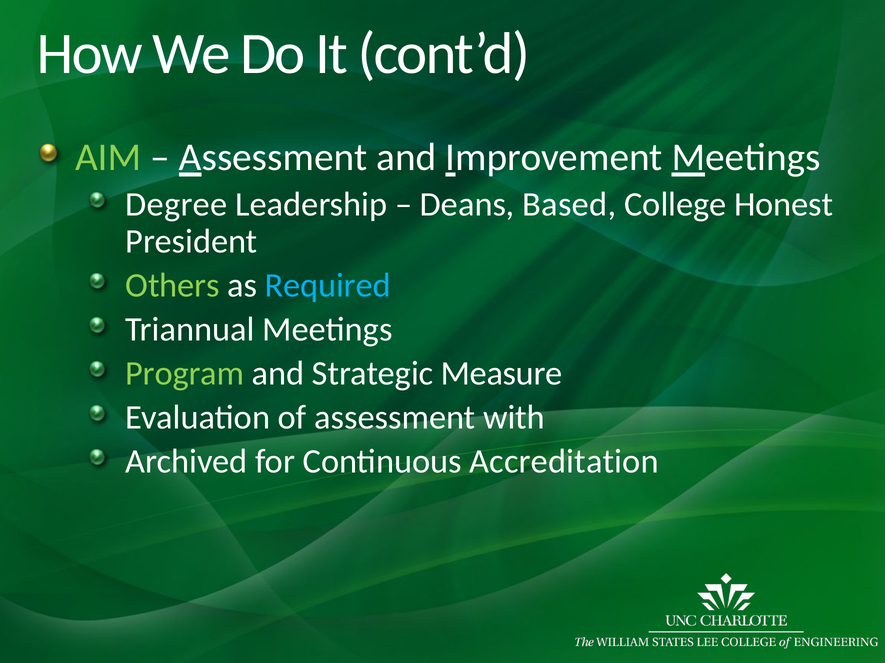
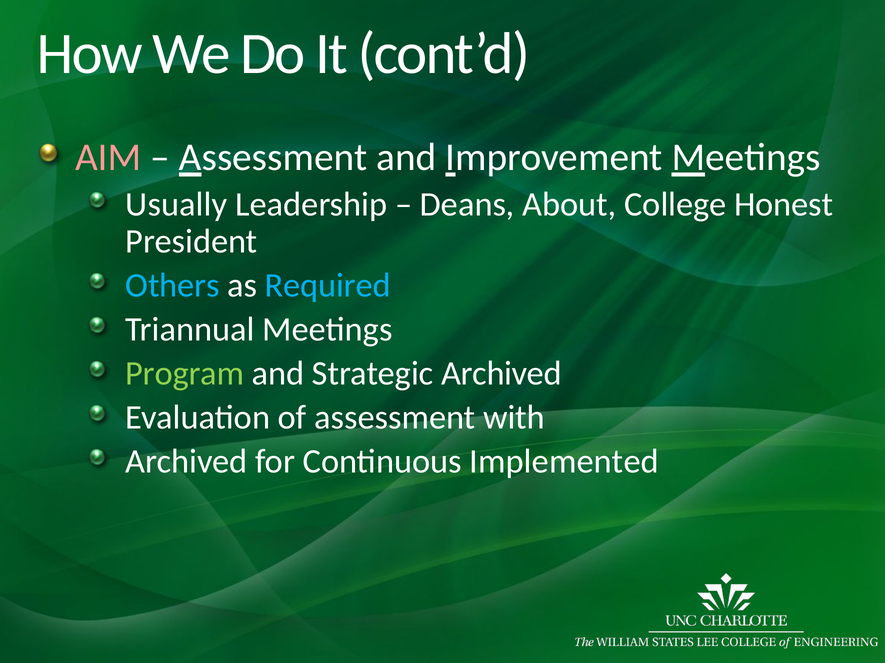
AIM colour: light green -> pink (108, 158)
Degree: Degree -> Usually (176, 204)
Based: Based -> About (569, 204)
Others colour: light green -> light blue (173, 286)
Strategic Measure: Measure -> Archived (501, 374)
Accreditation: Accreditation -> Implemented (564, 462)
